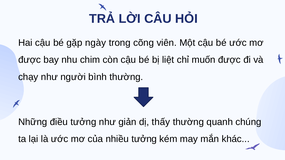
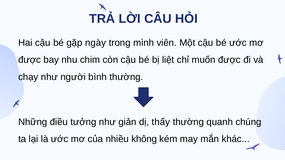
cõng: cõng -> mình (144, 43)
nhiều tưởng: tưởng -> không (144, 139)
